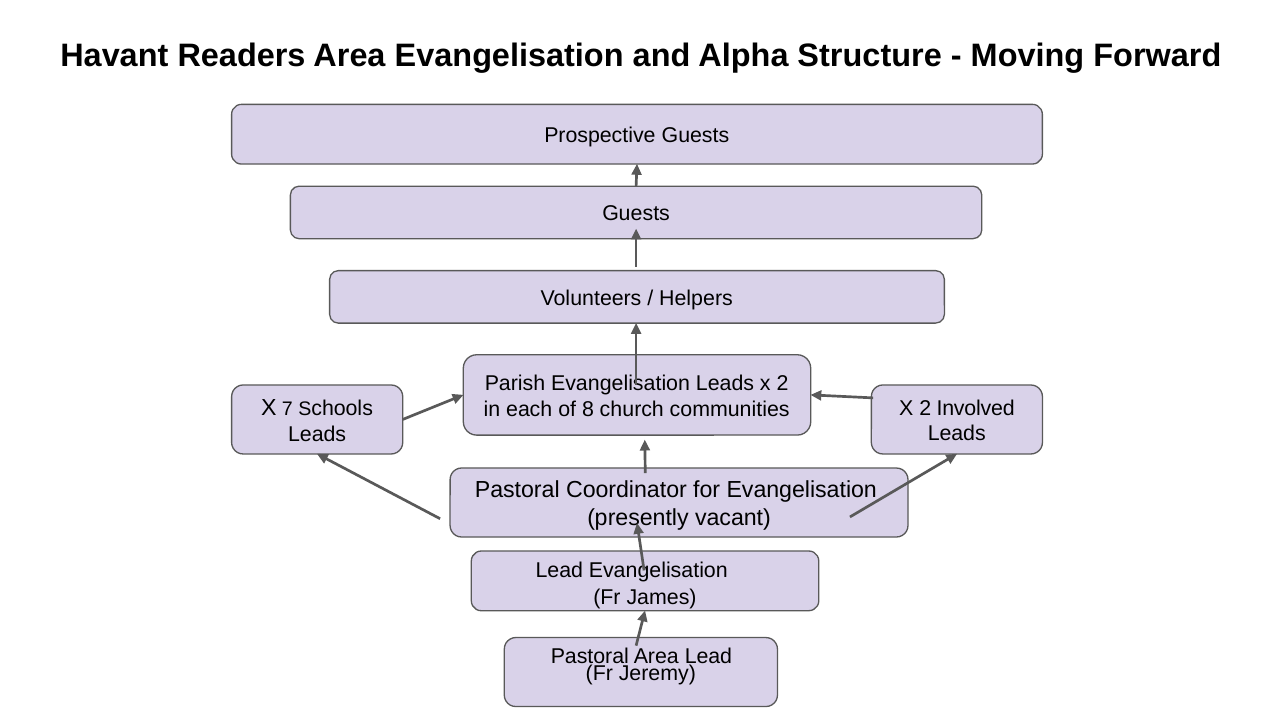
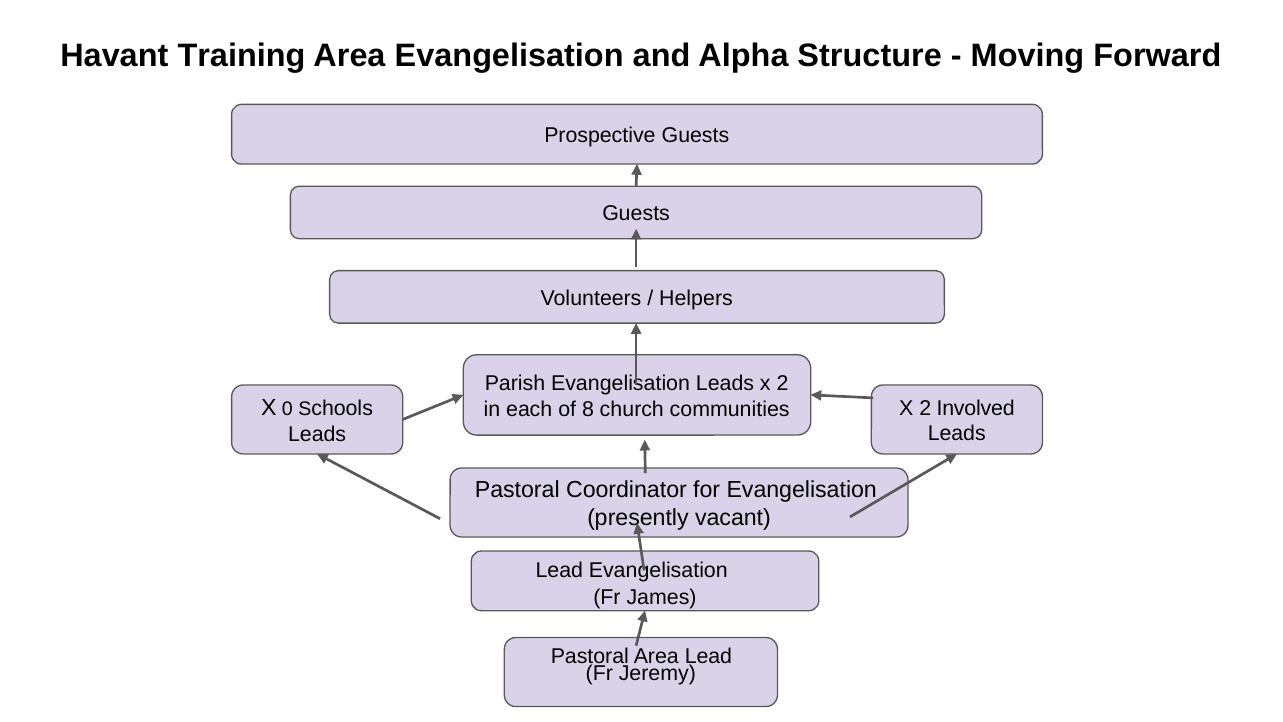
Readers: Readers -> Training (242, 56)
7: 7 -> 0 (287, 409)
